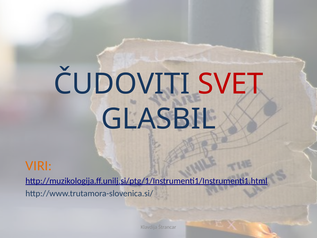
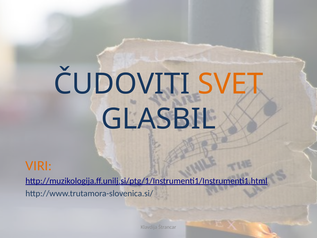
SVET colour: red -> orange (230, 84)
